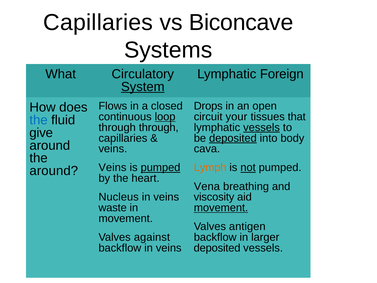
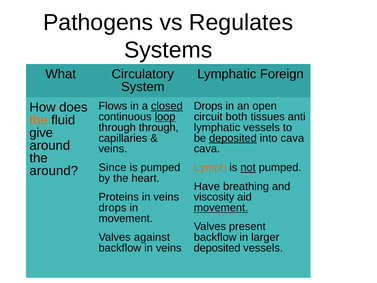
Capillaries: Capillaries -> Pathogens (98, 22)
Biconcave: Biconcave -> Regulates (241, 22)
System underline: present -> none (143, 87)
closed underline: none -> present (167, 106)
your: your -> both (236, 117)
that: that -> anti (297, 117)
the colour: blue -> orange (39, 120)
vessels underline: present -> none (262, 127)
into body: body -> cava (292, 138)
Veins: Veins -> Since (113, 167)
pumped underline: present -> none (160, 167)
Vena: Vena -> Have (207, 186)
Nucleus: Nucleus -> Proteins (119, 197)
waste: waste -> drops (112, 208)
antigen: antigen -> present (247, 226)
